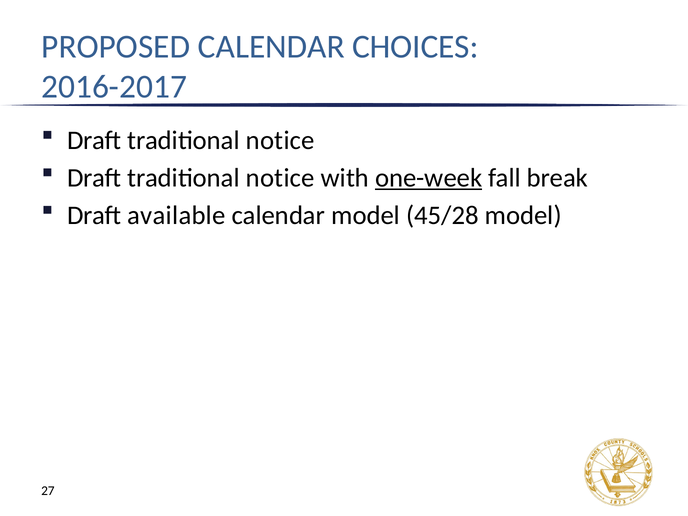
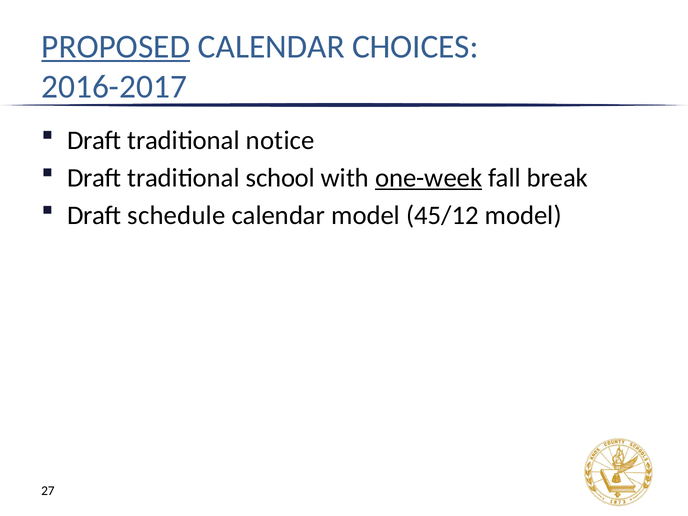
PROPOSED underline: none -> present (116, 46)
notice: notice -> school (280, 178)
available: available -> schedule (176, 215)
45/28: 45/28 -> 45/12 (442, 215)
